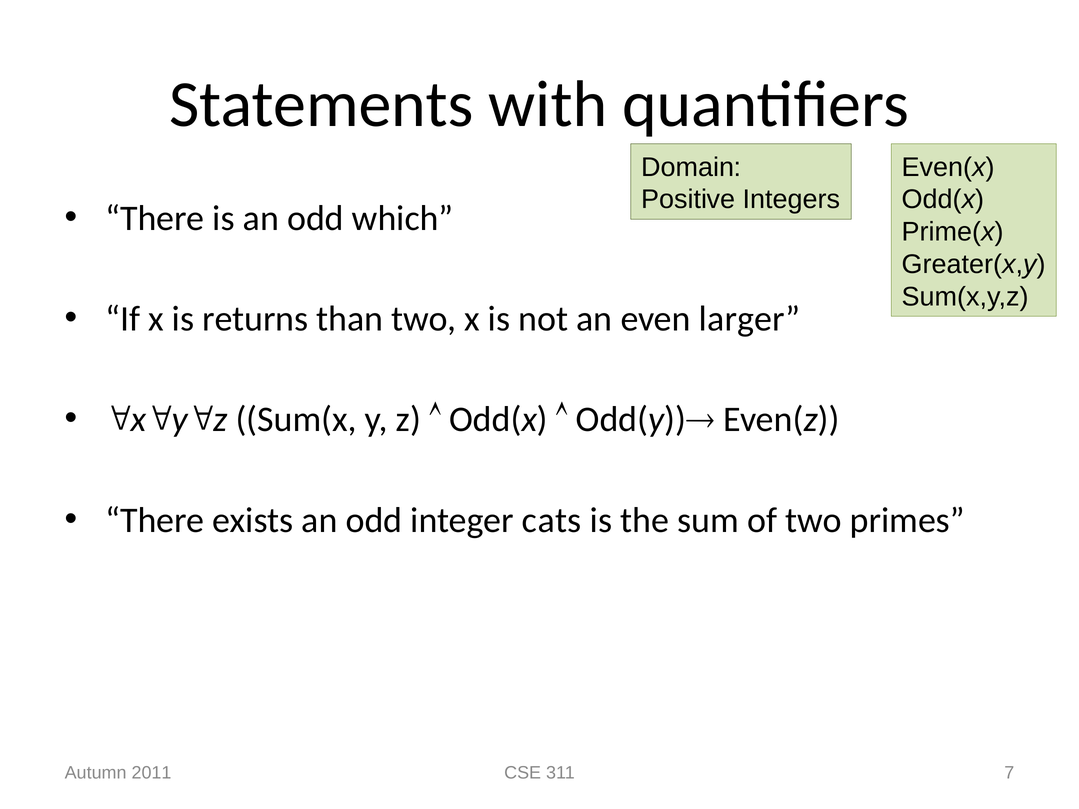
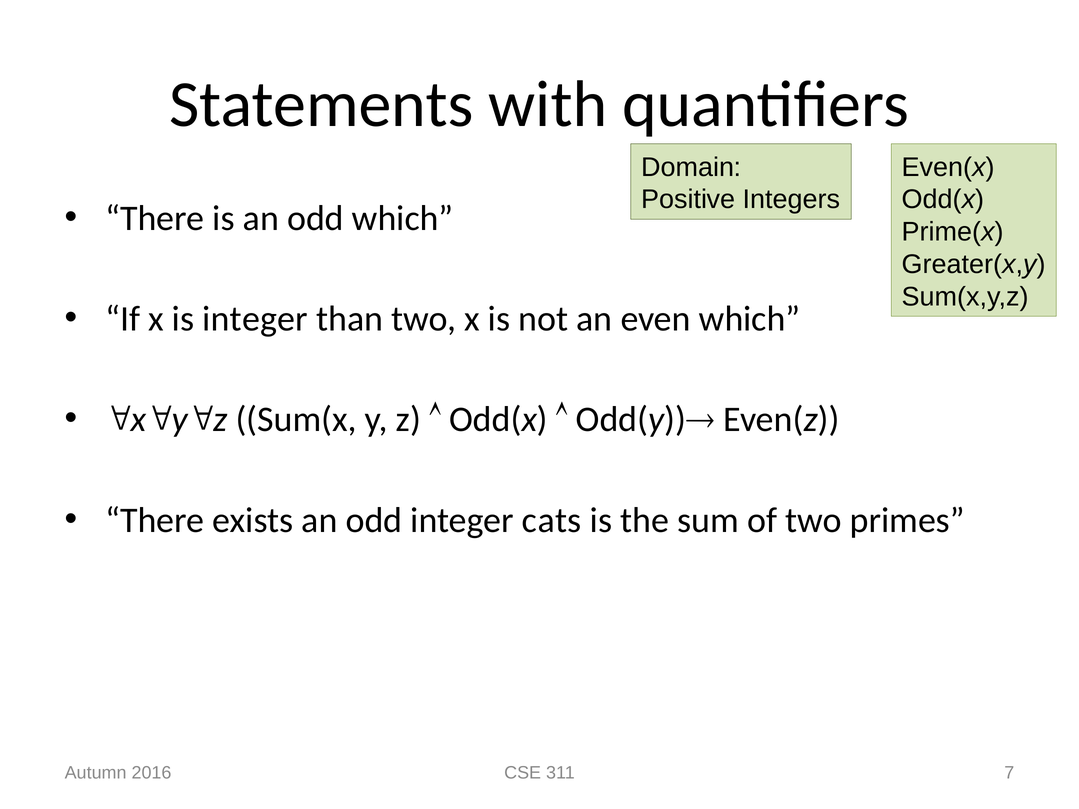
is returns: returns -> integer (255, 319)
even larger: larger -> which (750, 319)
2011: 2011 -> 2016 (151, 773)
